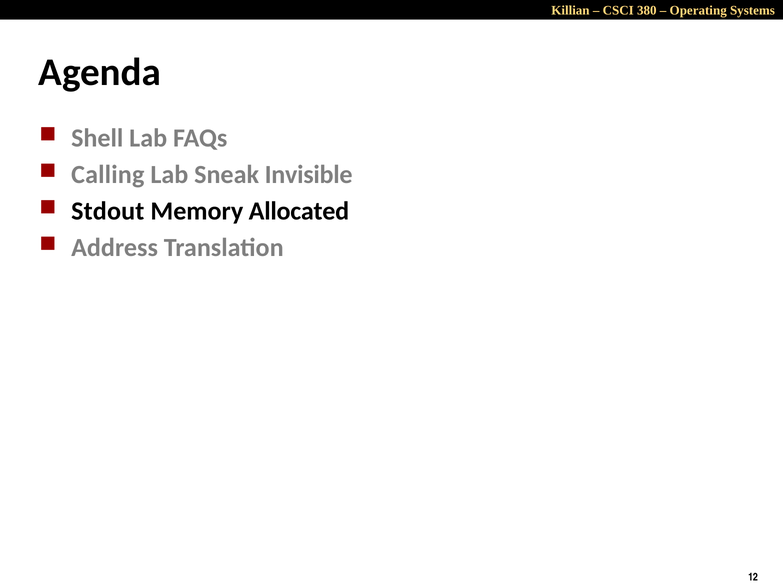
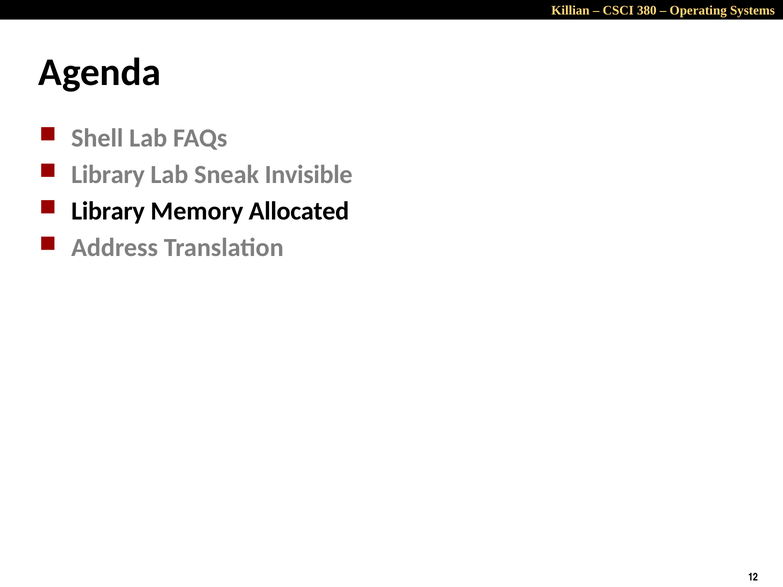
Calling: Calling -> Library (108, 175)
Stdout: Stdout -> Library (108, 211)
